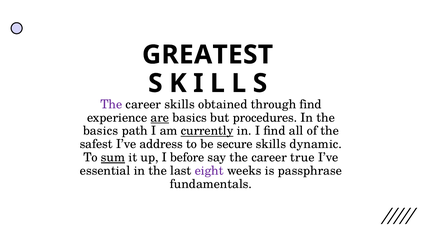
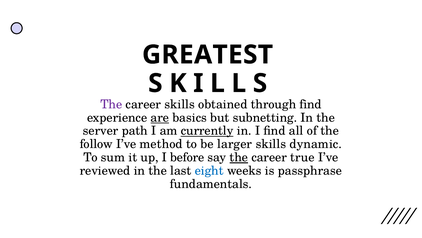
procedures: procedures -> subnetting (265, 117)
basics: basics -> server (101, 131)
safest: safest -> follow (96, 144)
address: address -> method (161, 144)
secure: secure -> larger (235, 144)
sum underline: present -> none (113, 157)
the underline: none -> present (239, 157)
essential: essential -> reviewed (105, 170)
eight colour: purple -> blue (209, 170)
